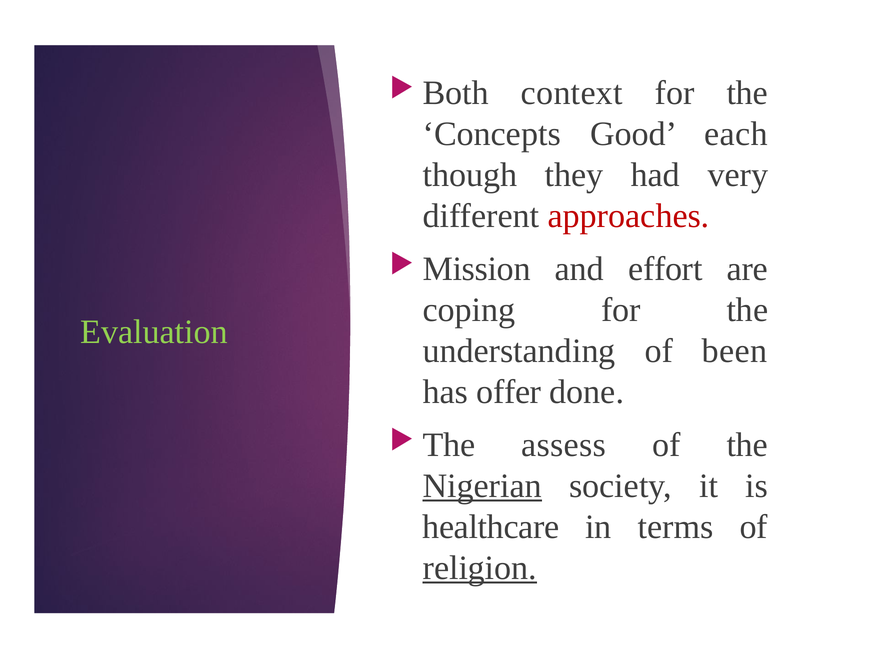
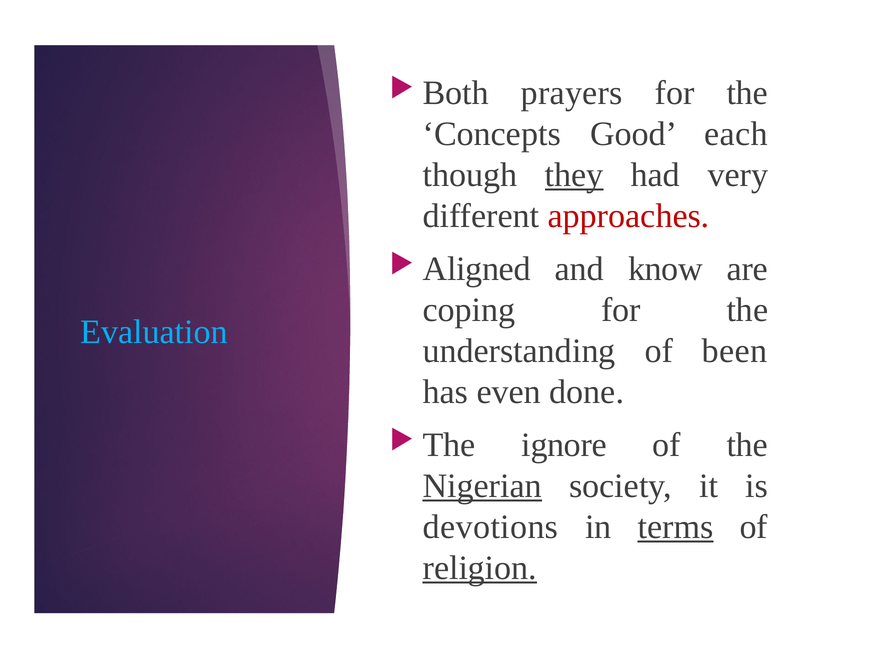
context: context -> prayers (572, 93)
they underline: none -> present (574, 175)
Mission: Mission -> Aligned (477, 269)
effort: effort -> know (665, 269)
Evaluation colour: light green -> light blue (154, 332)
offer: offer -> even (509, 392)
assess: assess -> ignore (564, 445)
healthcare: healthcare -> devotions (491, 526)
terms underline: none -> present (676, 526)
